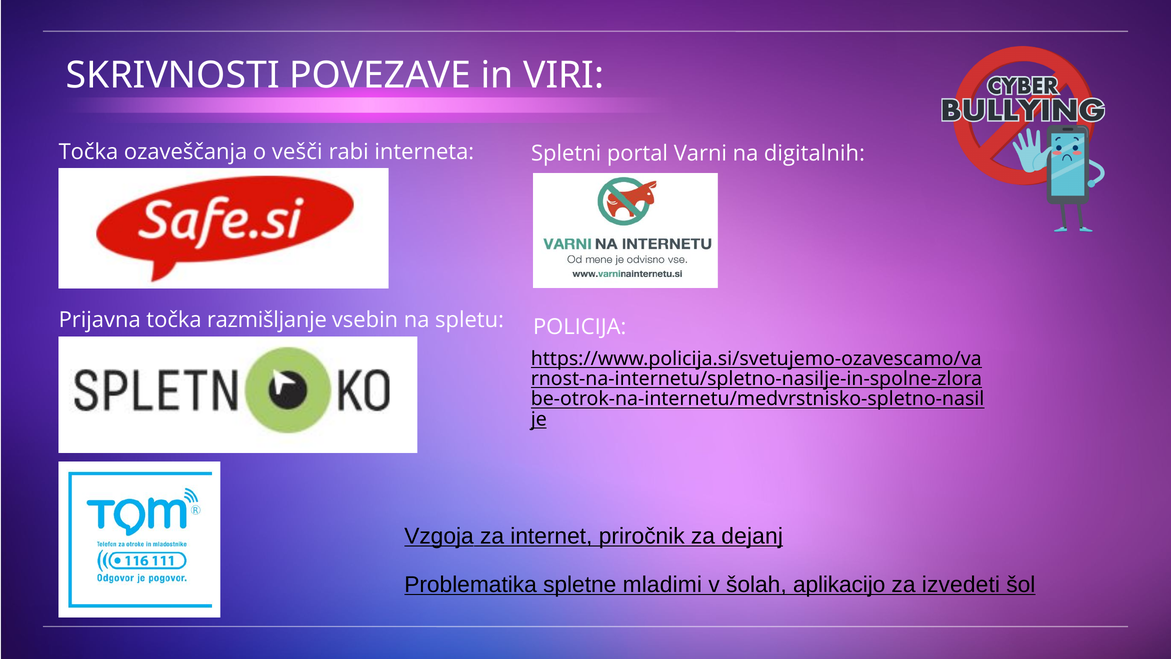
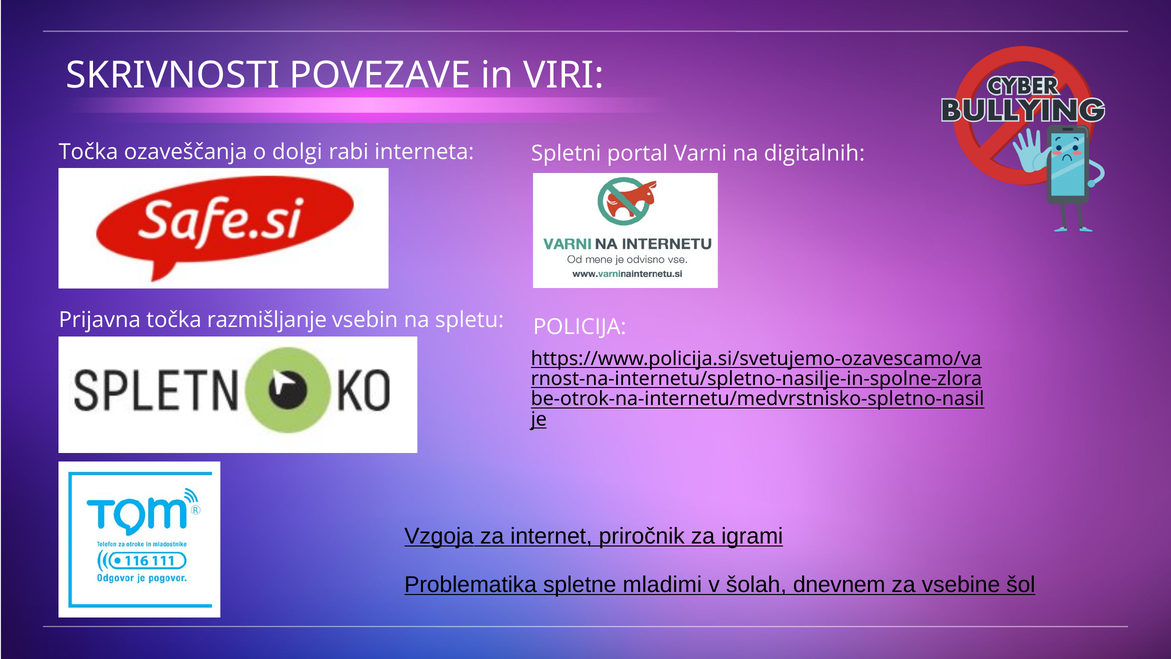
vešči: vešči -> dolgi (297, 152)
dejanj: dejanj -> igrami (752, 536)
aplikacijo: aplikacijo -> dnevnem (839, 584)
izvedeti: izvedeti -> vsebine (961, 584)
